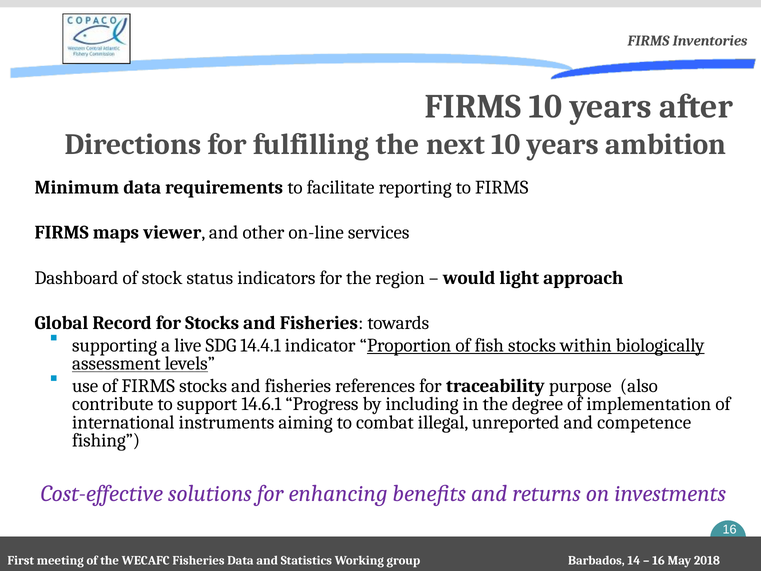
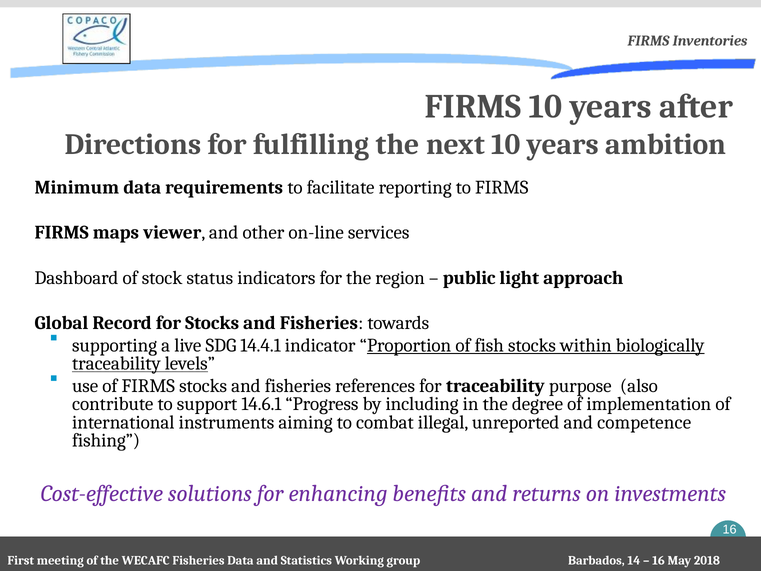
would: would -> public (469, 278)
assessment: assessment -> traceability (116, 363)
